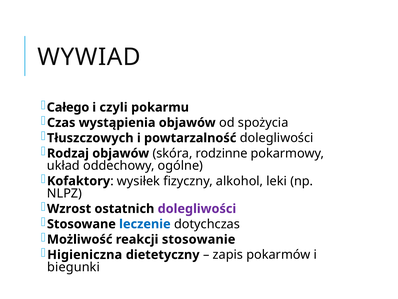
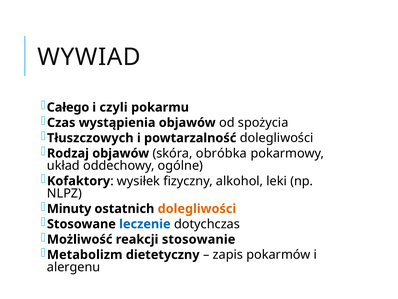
rodzinne: rodzinne -> obróbka (221, 153)
Wzrost: Wzrost -> Minuty (69, 208)
dolegliwości colour: purple -> orange (197, 208)
Higieniczna: Higieniczna -> Metabolizm (85, 254)
biegunki: biegunki -> alergenu (74, 267)
